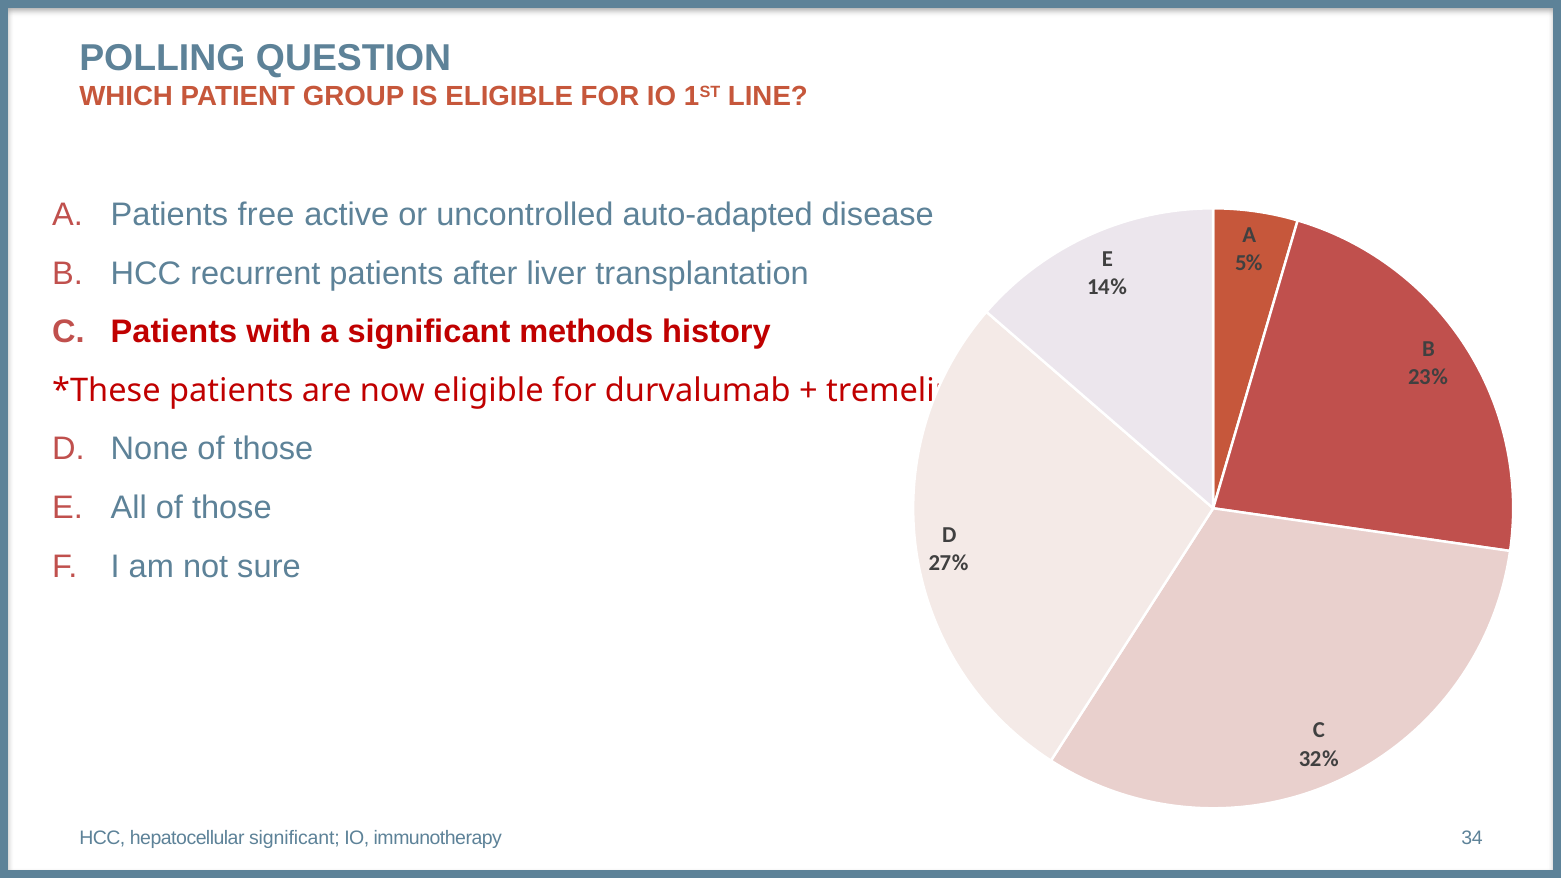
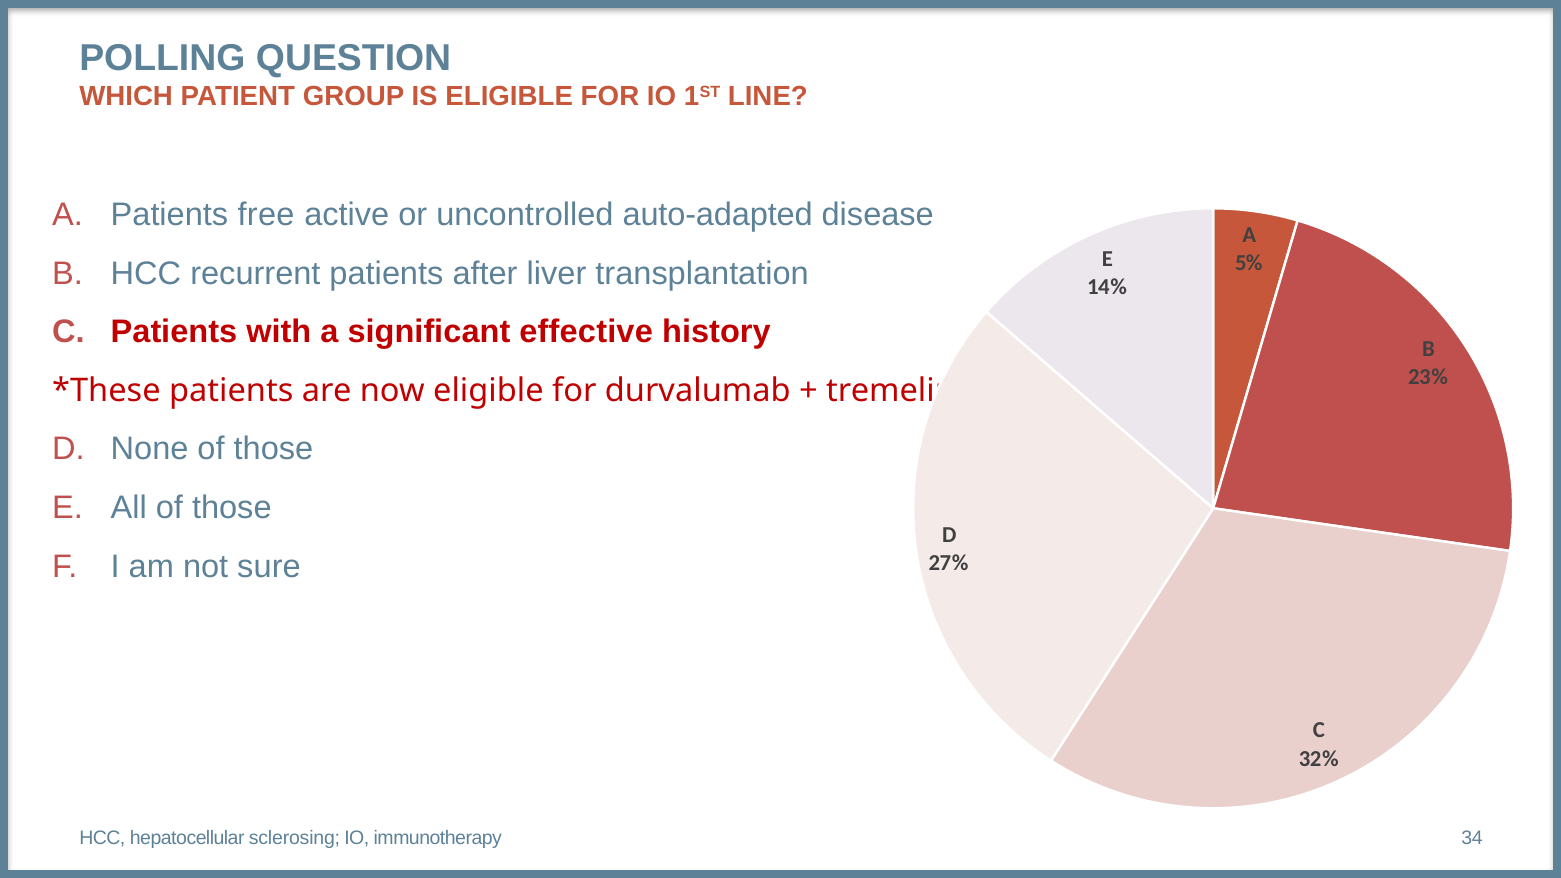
methods: methods -> effective (586, 332)
hepatocellular significant: significant -> sclerosing (294, 839)
